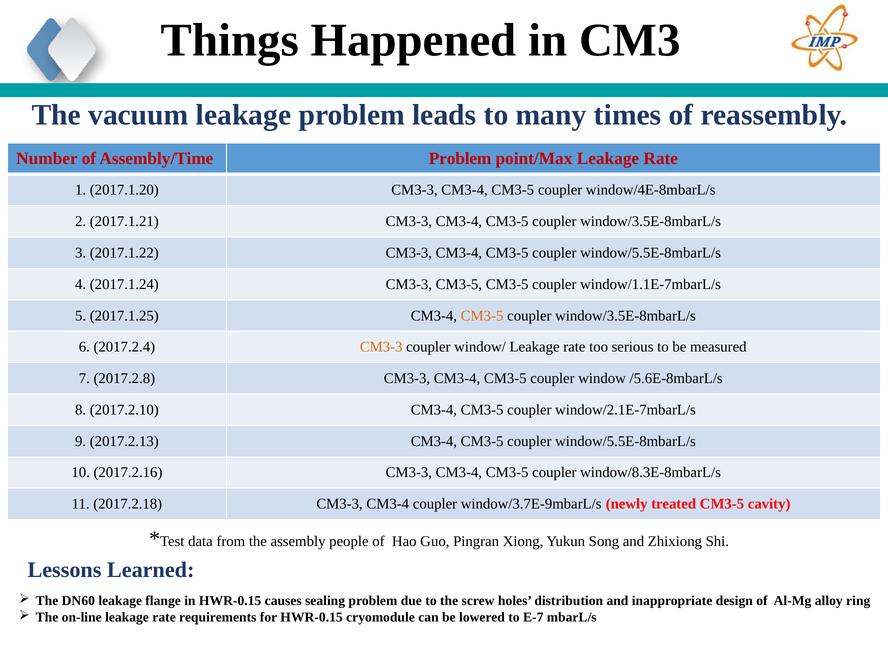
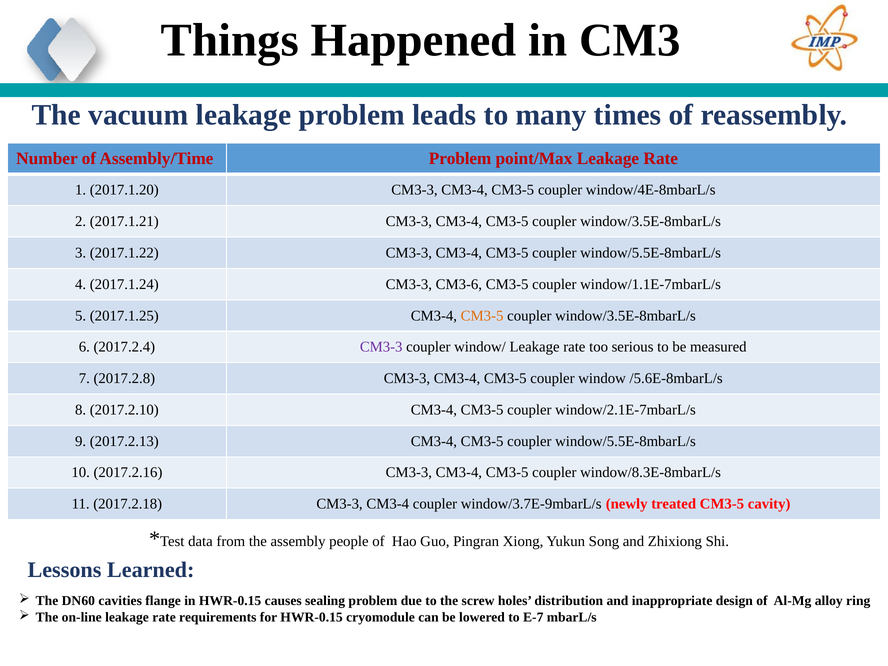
CM3-3 CM3-5: CM3-5 -> CM3-6 (459, 284)
CM3-3 colour: orange -> purple (381, 347)
DN60 leakage: leakage -> cavities (120, 601)
